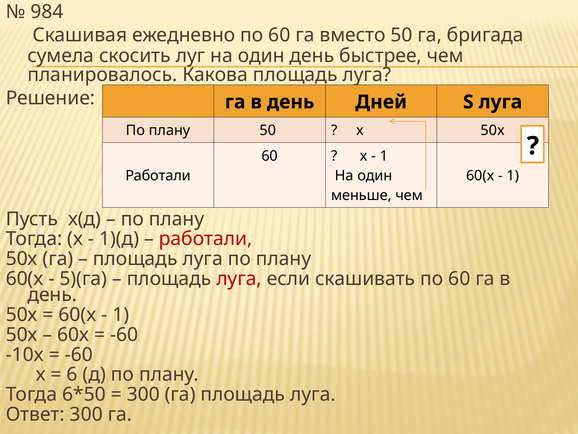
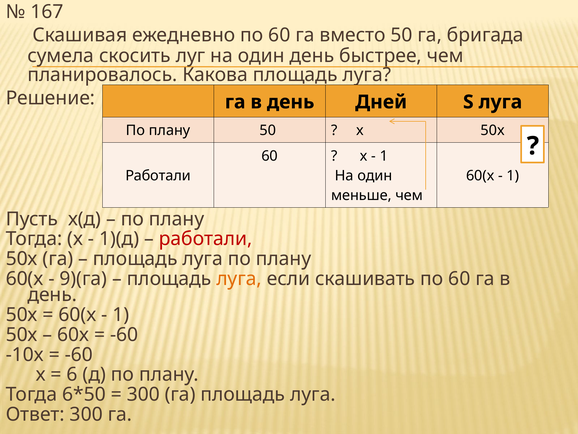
984: 984 -> 167 (47, 12)
5)(га: 5)(га -> 9)(га (83, 278)
луга colour: red -> orange (239, 278)
